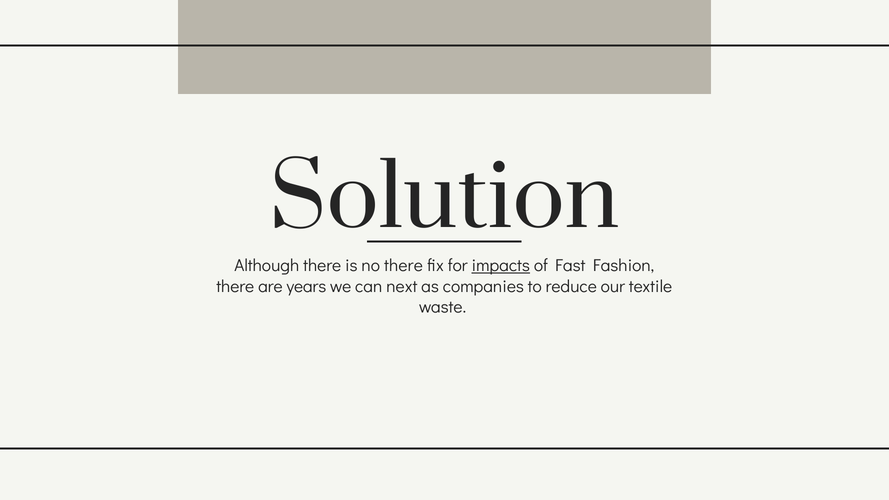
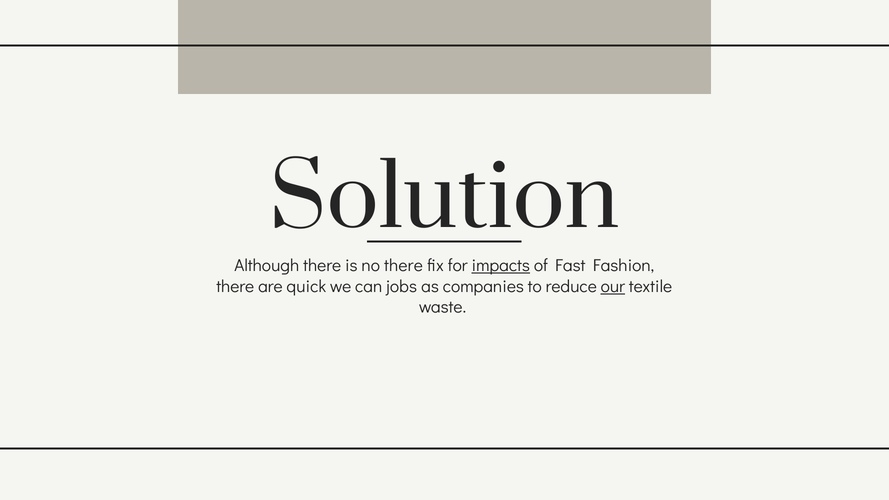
years: years -> quick (306, 287)
next: next -> jobs (402, 287)
our underline: none -> present (613, 287)
